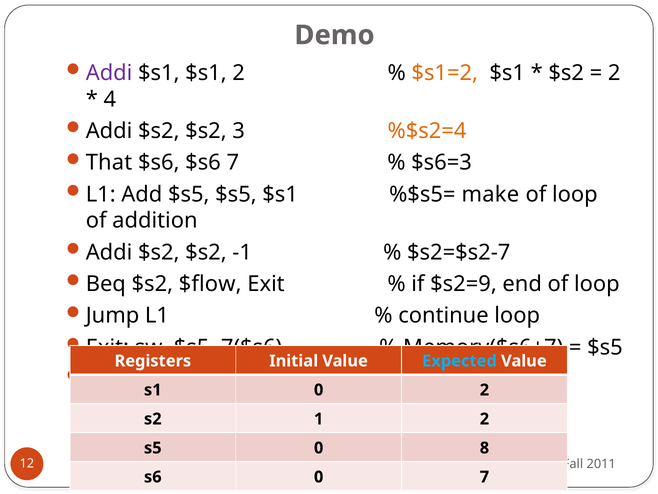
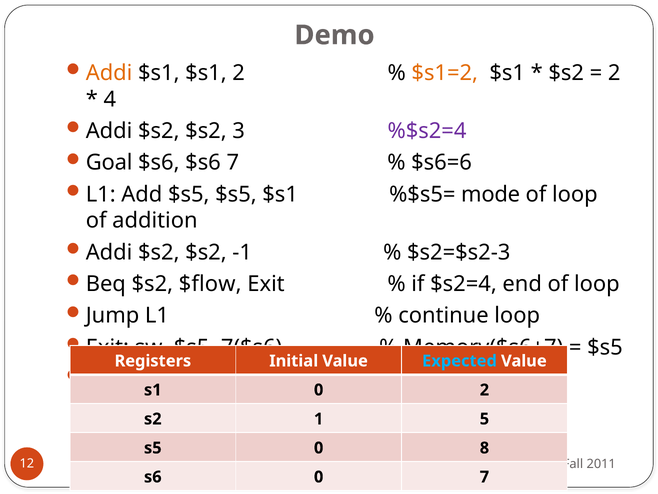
Addi colour: purple -> orange (109, 73)
%$s2=4 colour: orange -> purple (427, 131)
That: That -> Goal (109, 163)
$s6=3: $s6=3 -> $s6=6 (442, 163)
make: make -> mode (491, 194)
$s2=$s2-7: $s2=$s2-7 -> $s2=$s2-3 (459, 252)
$s2=9: $s2=9 -> $s2=4 (463, 284)
1 2: 2 -> 5 (484, 419)
